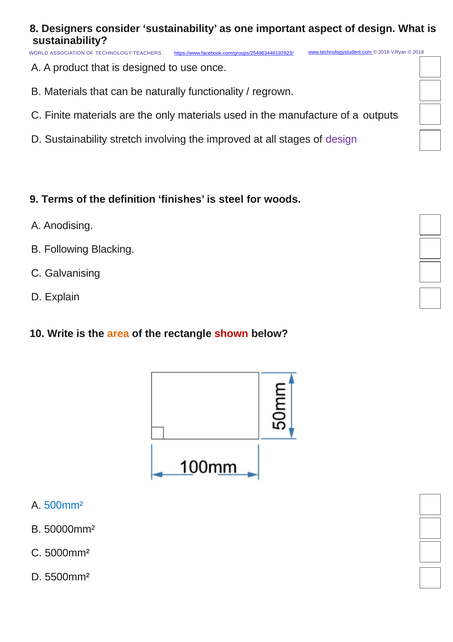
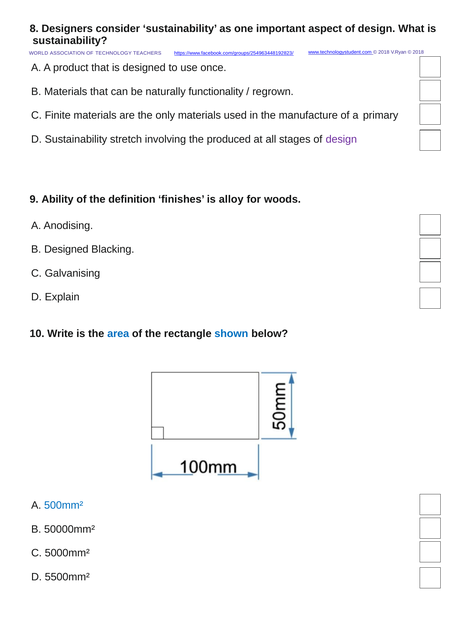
outputs: outputs -> primary (381, 115)
improved: improved -> produced (229, 139)
Terms: Terms -> Ability (58, 199)
steel: steel -> alloy (231, 199)
B Following: Following -> Designed (66, 249)
area colour: orange -> blue (118, 333)
shown colour: red -> blue (231, 333)
